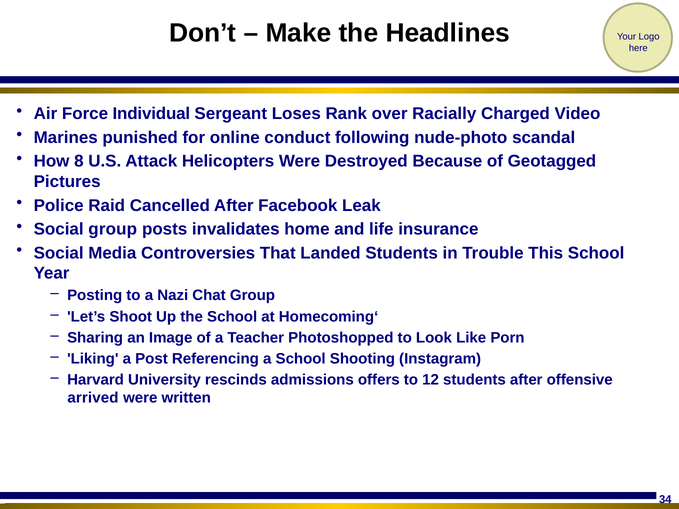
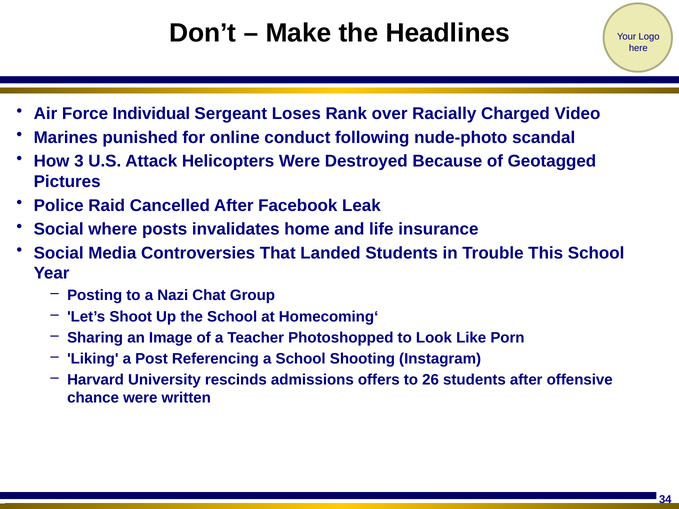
8: 8 -> 3 (79, 161)
Social group: group -> where (113, 229)
12: 12 -> 26 (431, 380)
arrived: arrived -> chance (93, 398)
